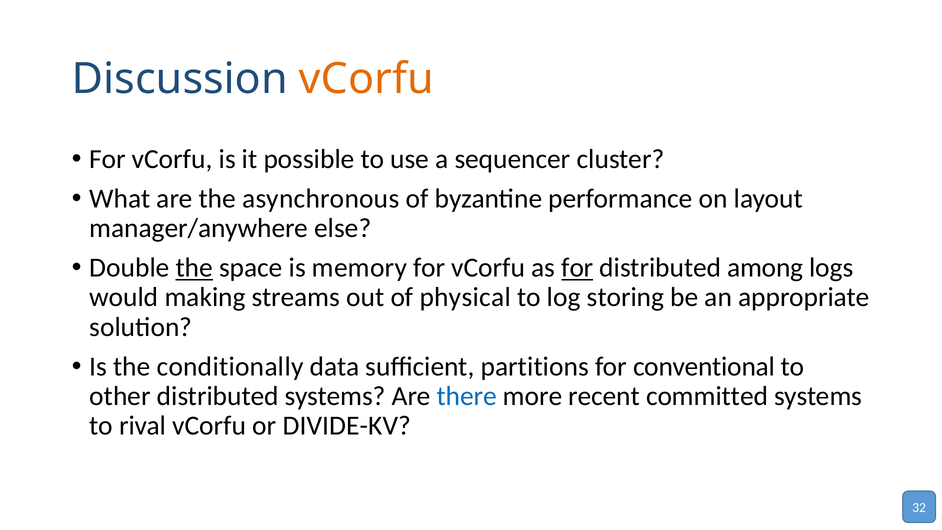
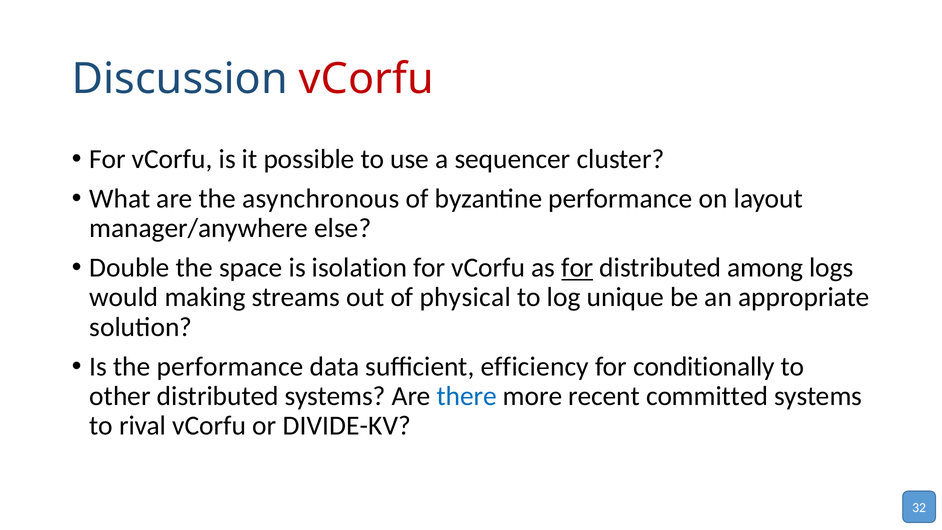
vCorfu colour: orange -> red (366, 79)
the underline: present -> none (194, 268)
memory: memory -> isolation (360, 268)
storing: storing -> unique (625, 297)
the conditionally: conditionally -> performance (230, 366)
partitions: partitions -> efficiency (535, 366)
conventional: conventional -> conditionally (704, 366)
